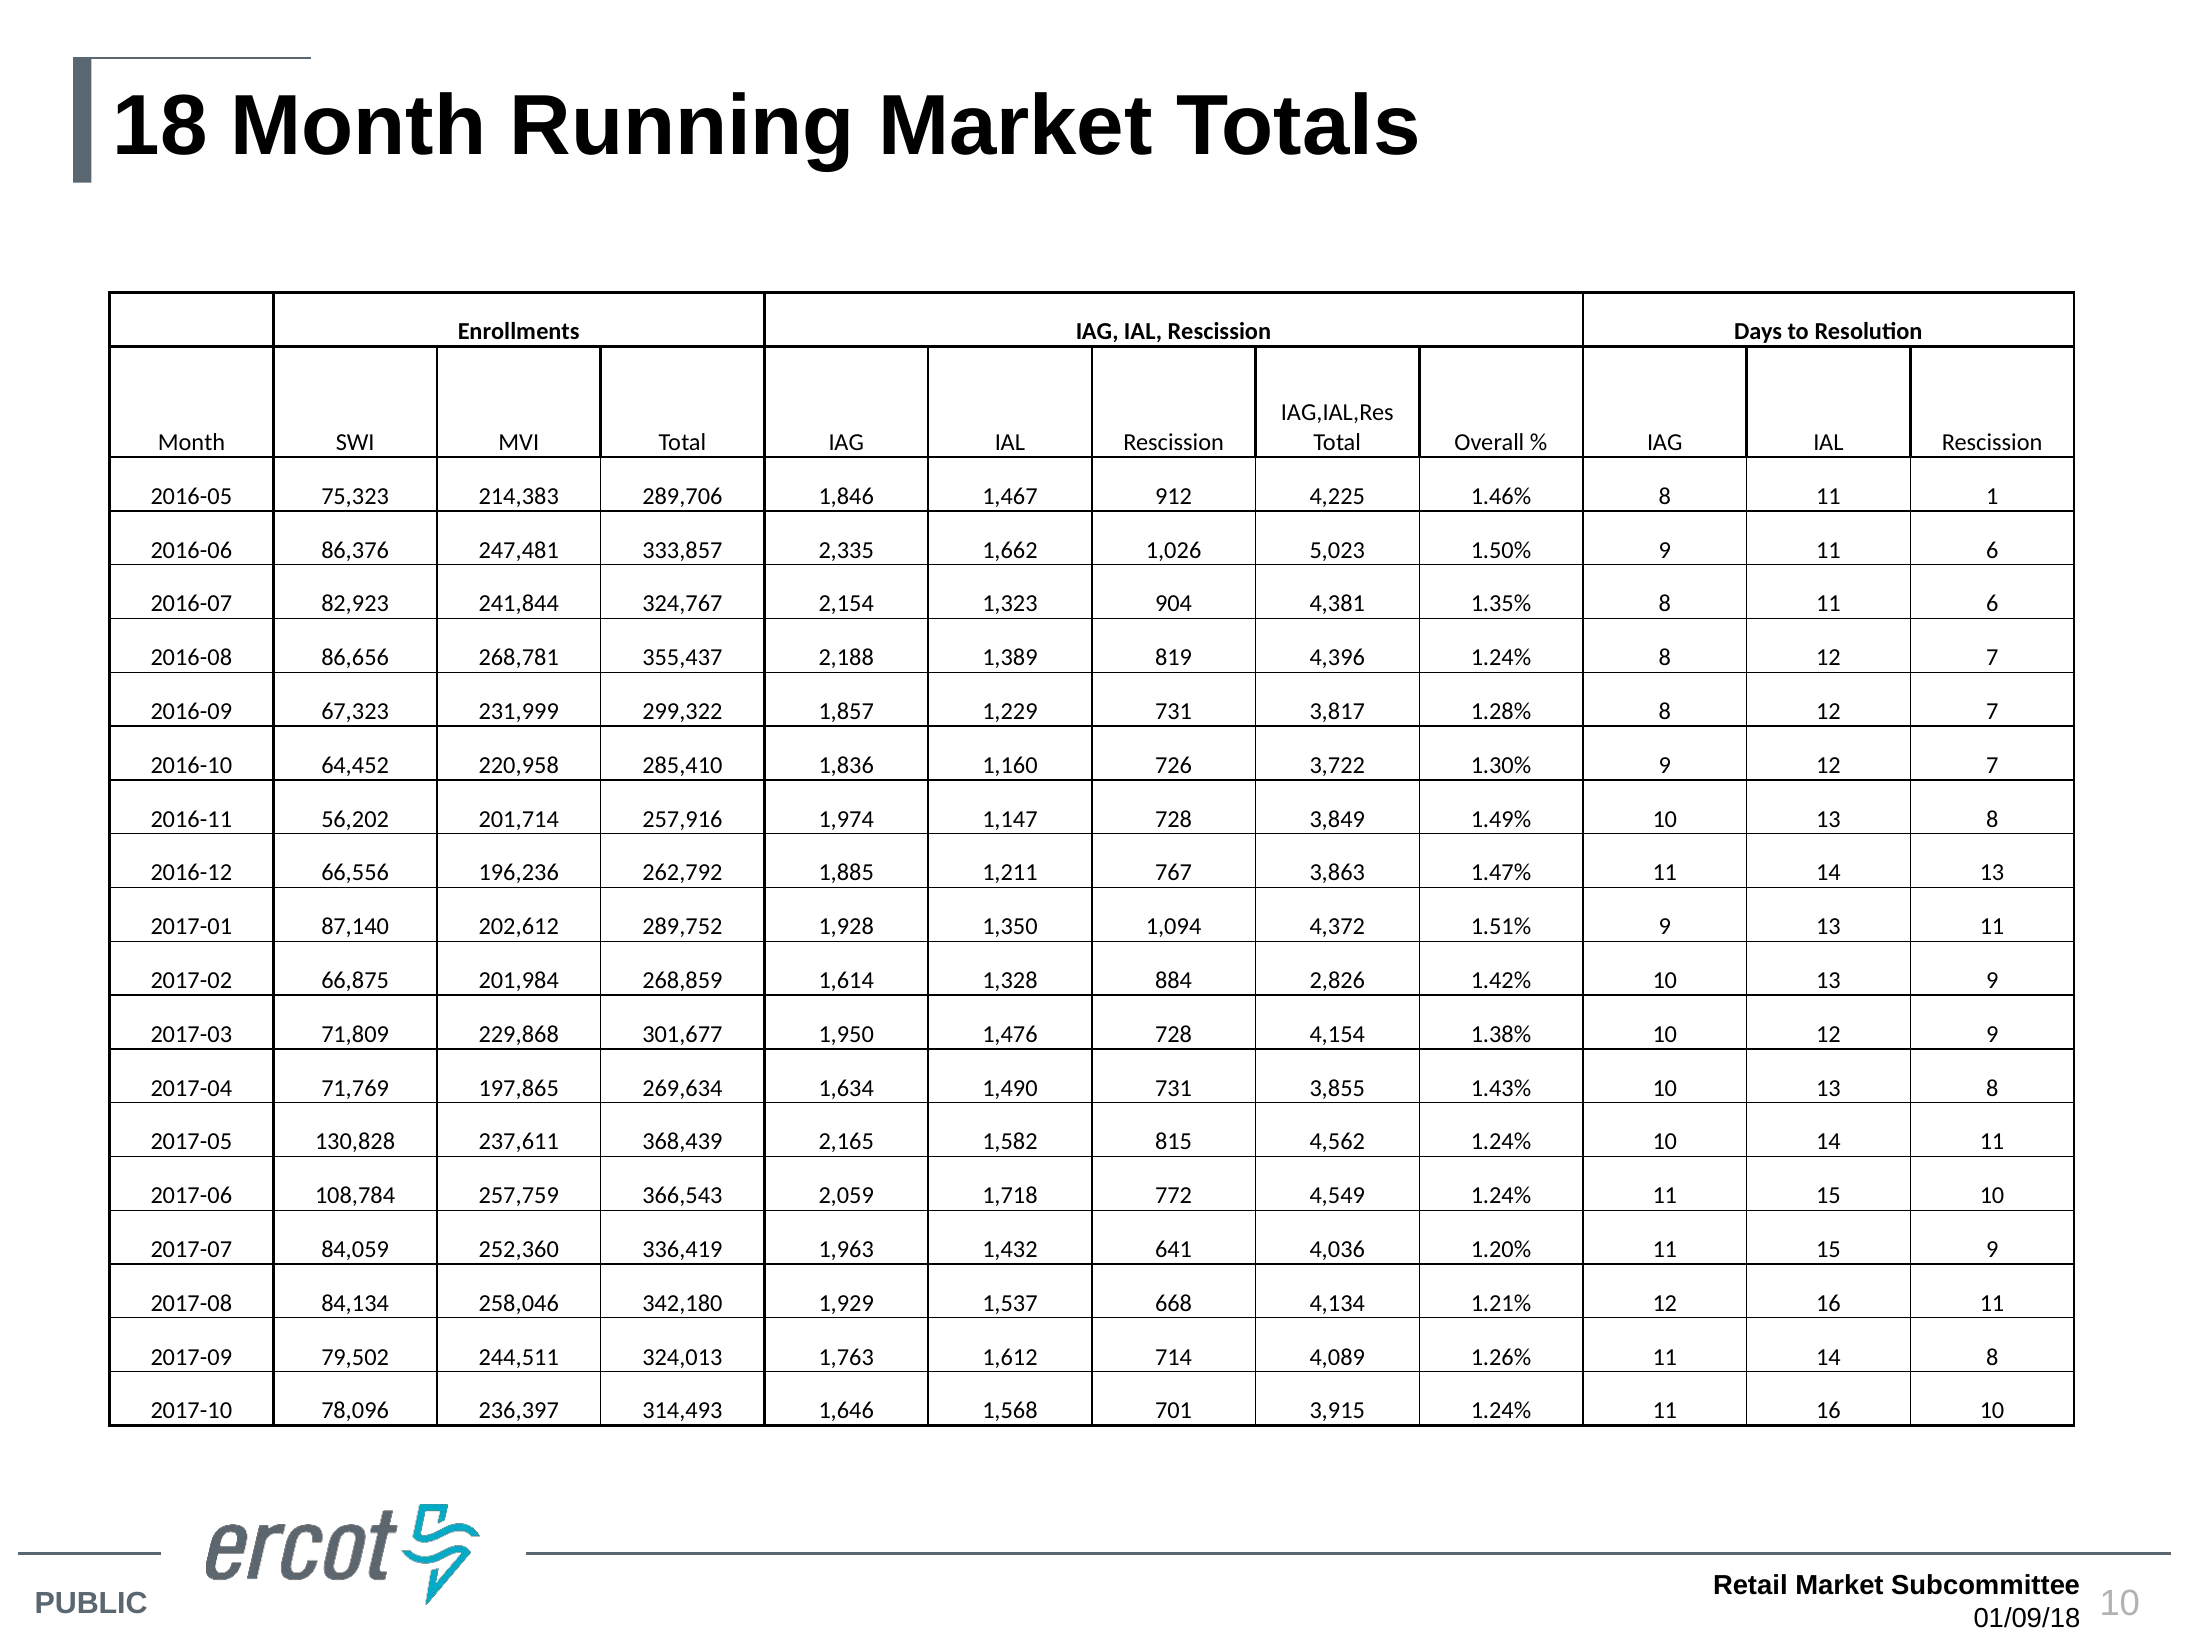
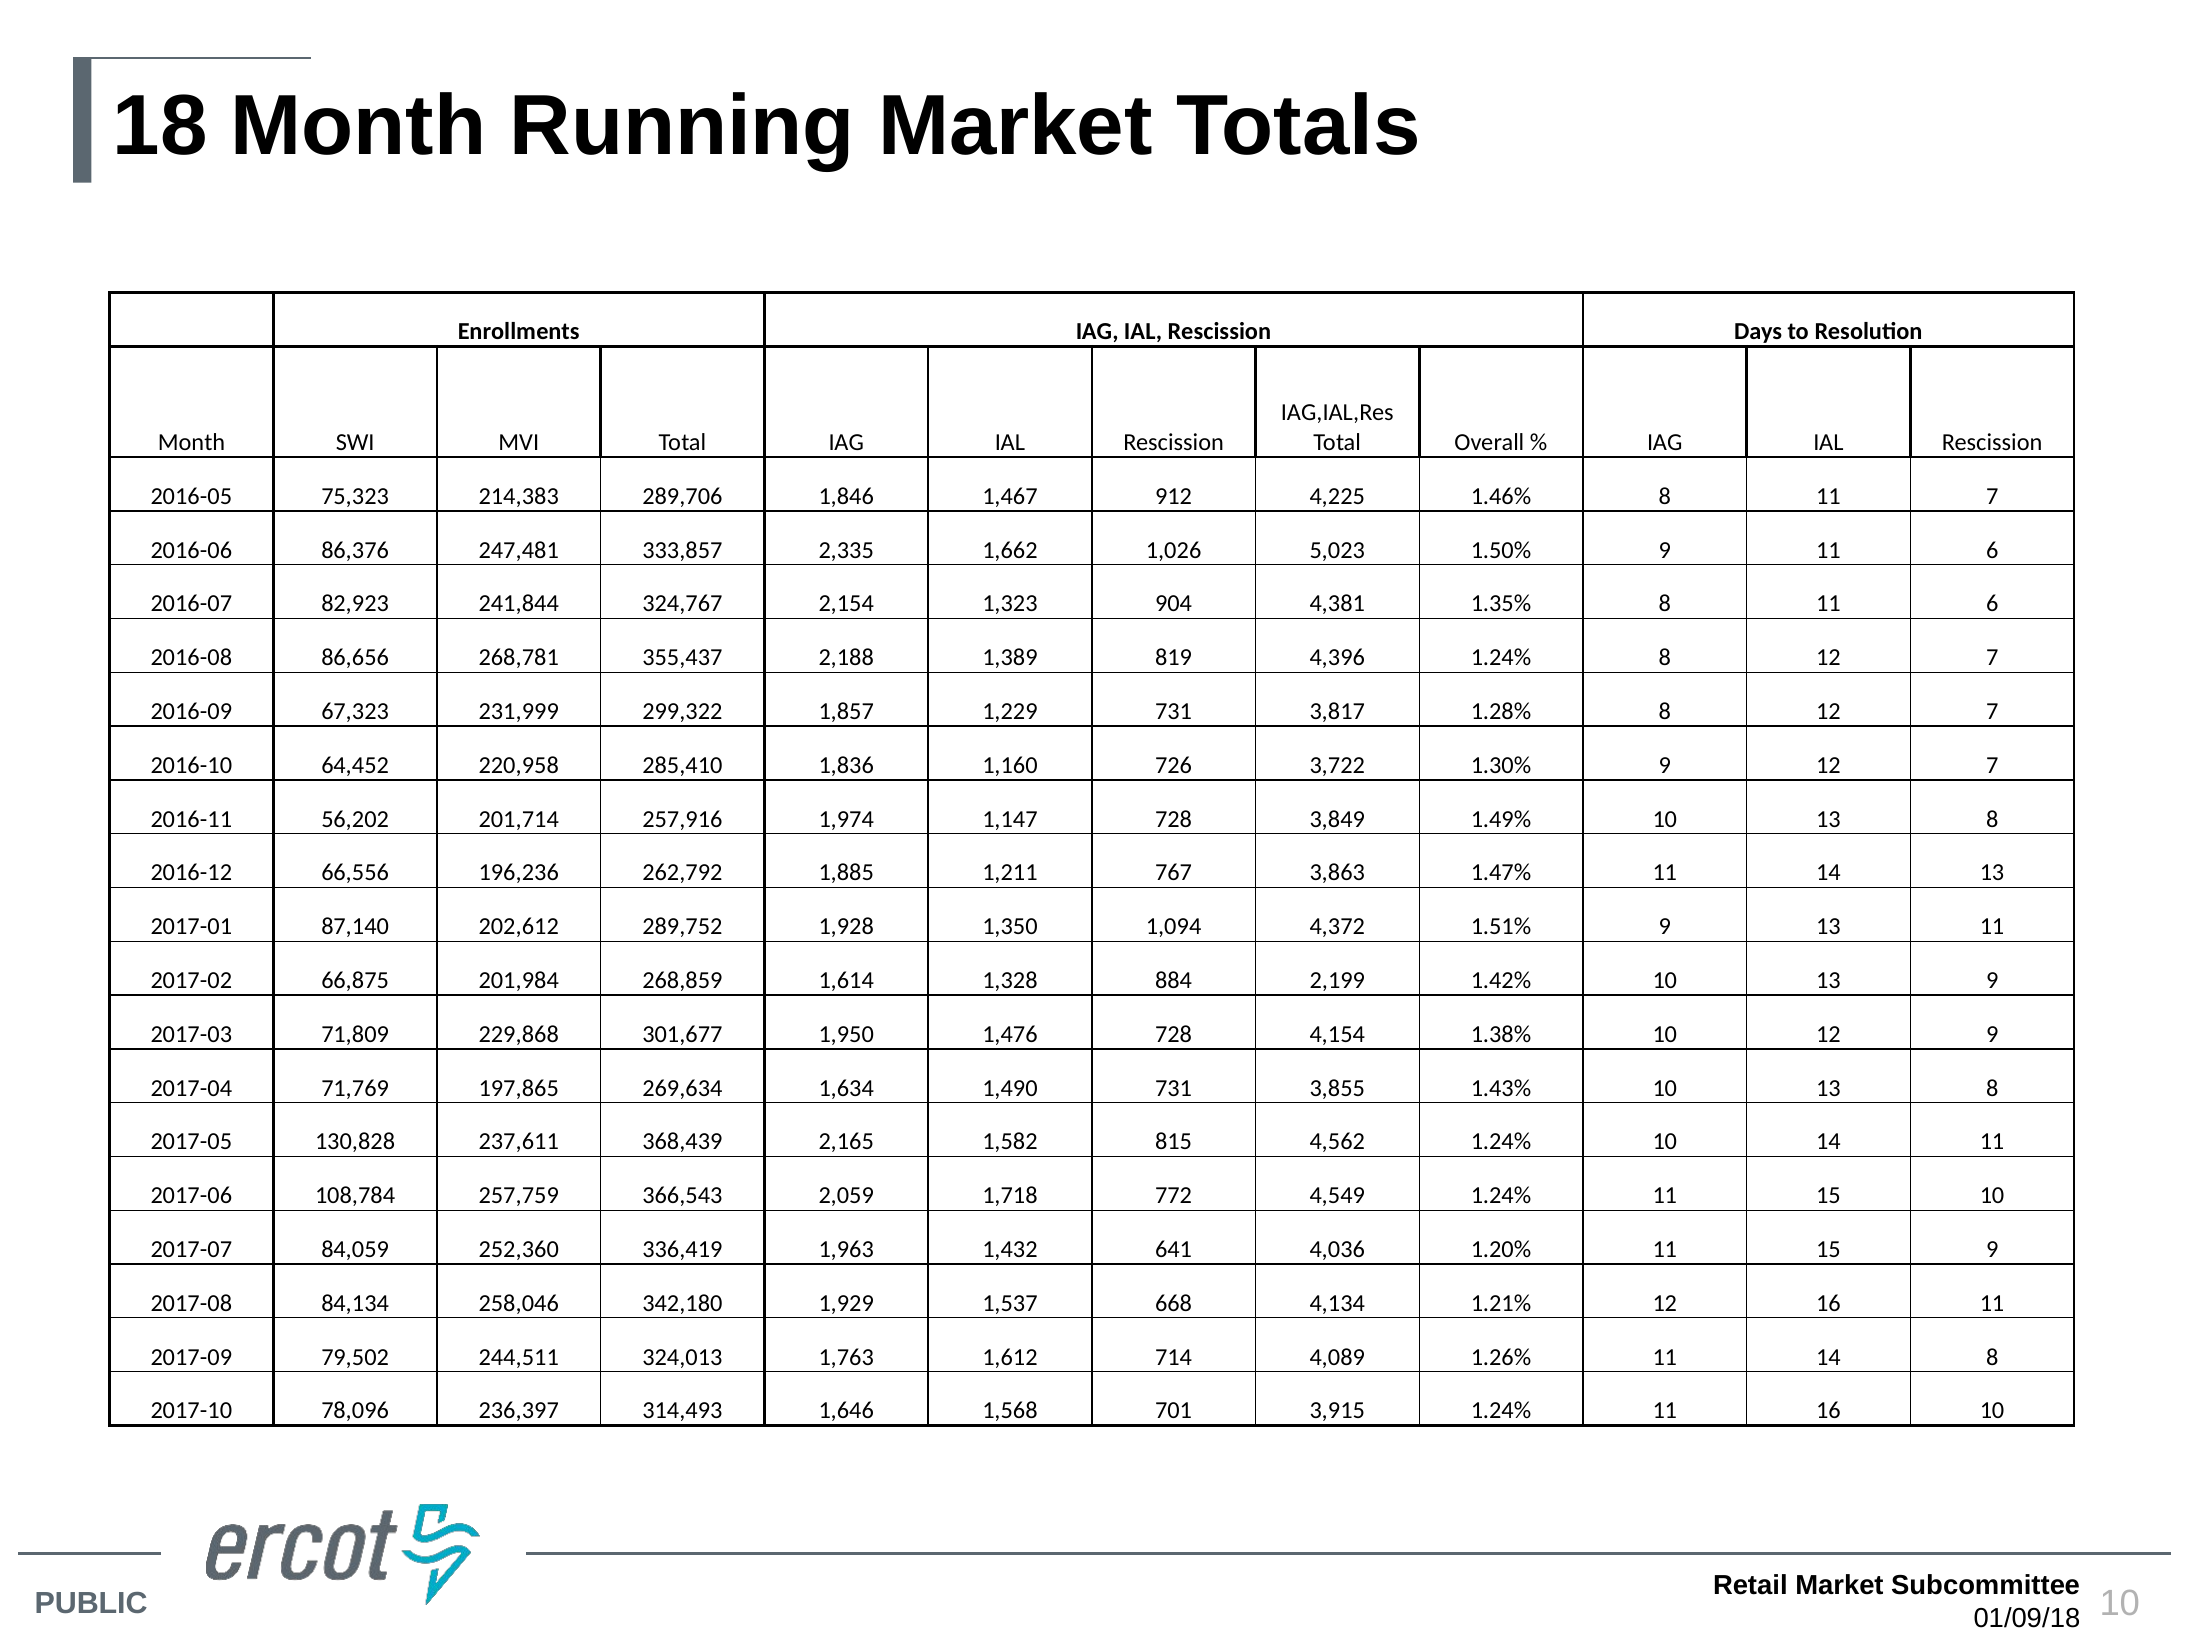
11 1: 1 -> 7 (1992, 496)
2,826: 2,826 -> 2,199 (1337, 980)
